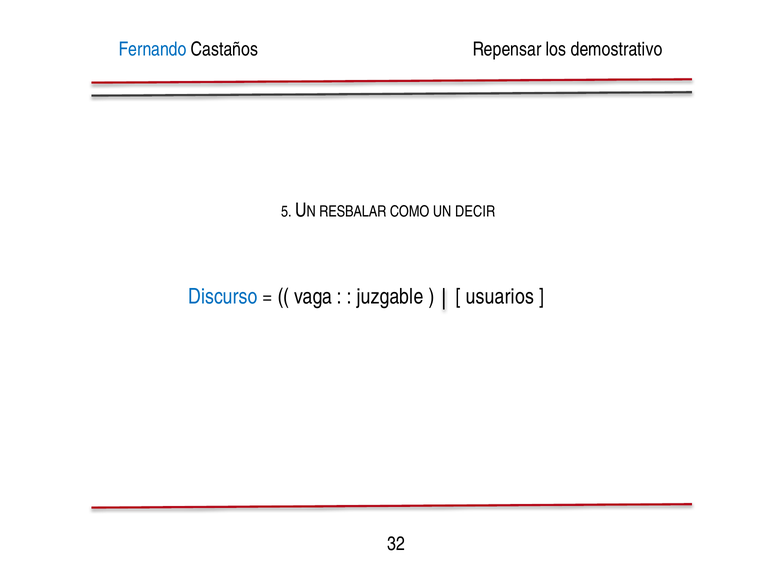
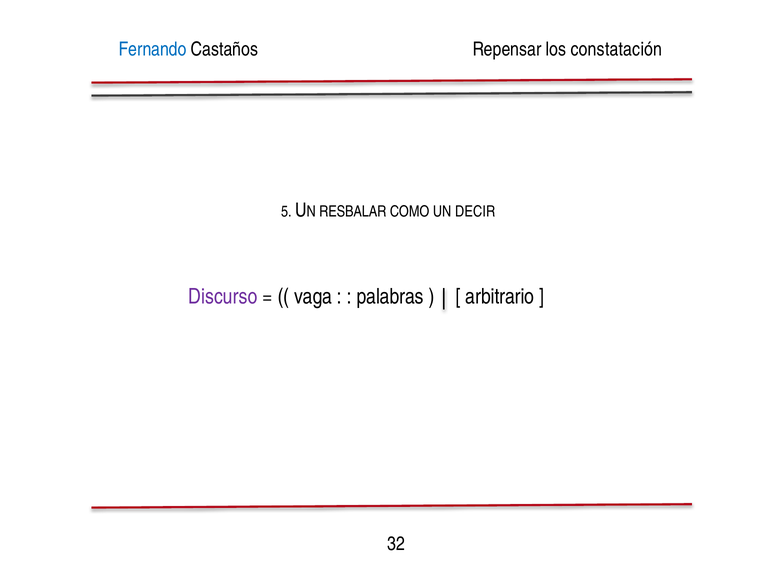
demostrativo: demostrativo -> constatación (616, 49)
Discurso colour: blue -> purple (223, 297)
juzgable: juzgable -> palabras (390, 297)
usuarios: usuarios -> arbitrario (500, 297)
